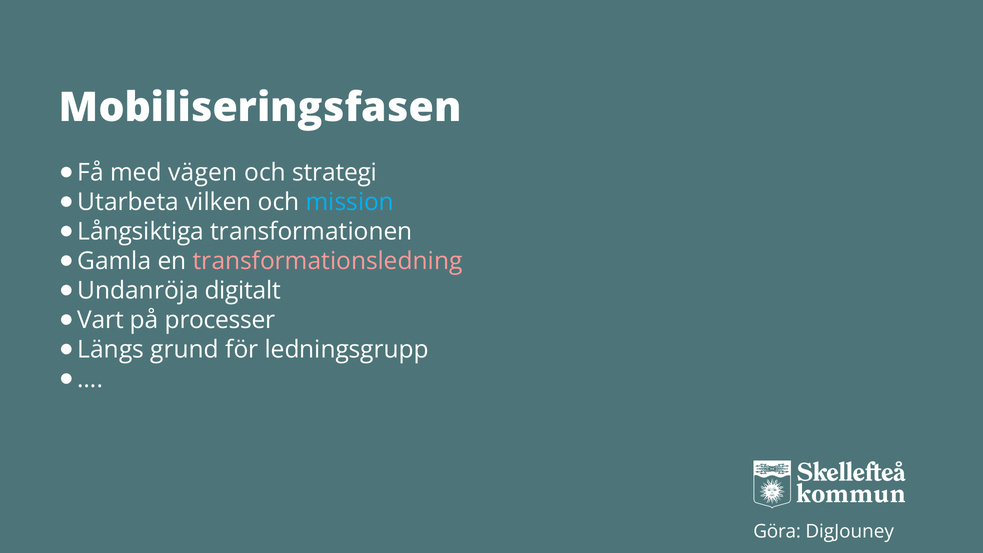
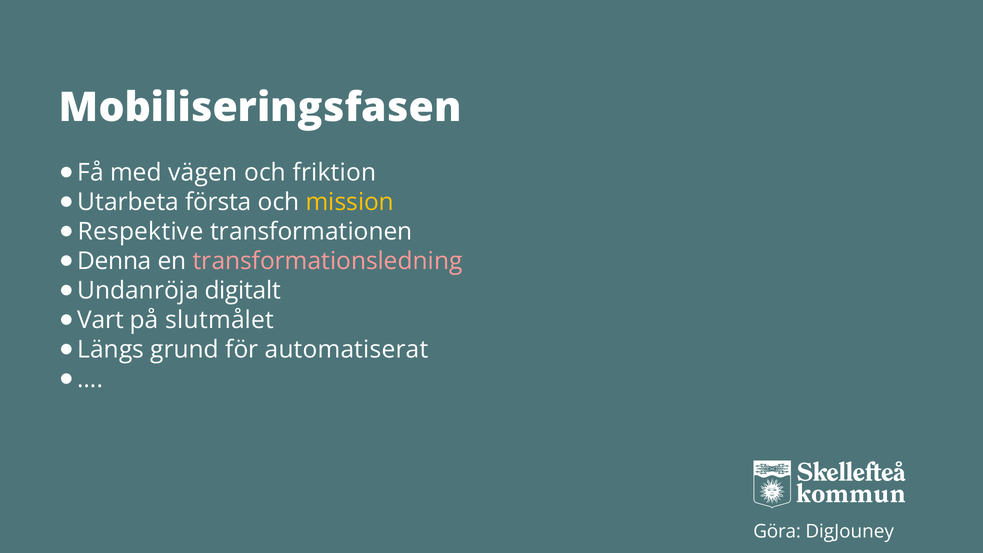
strategi: strategi -> friktion (334, 173)
vilken: vilken -> första (218, 202)
mission colour: light blue -> yellow (350, 202)
Långsiktiga: Långsiktiga -> Respektive (141, 231)
Gamla: Gamla -> Denna (114, 261)
processer: processer -> slutmålet (220, 320)
ledningsgrupp: ledningsgrupp -> automatiserat (346, 349)
